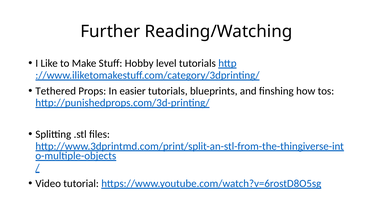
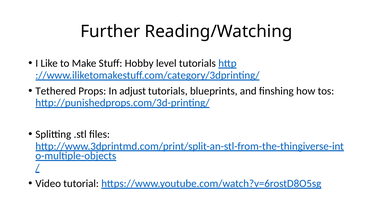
easier: easier -> adjust (133, 91)
